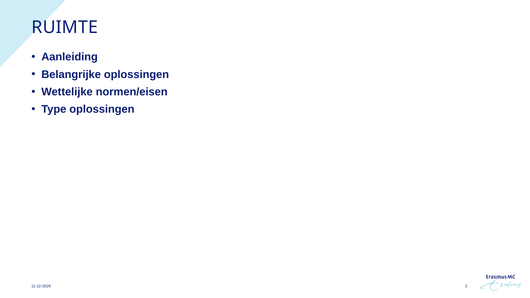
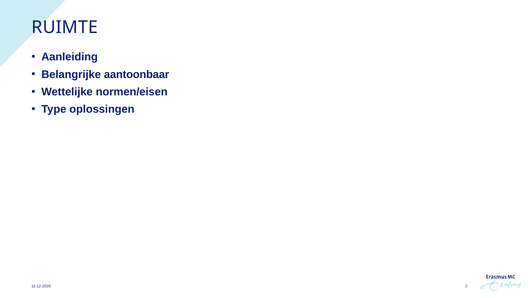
Belangrijke oplossingen: oplossingen -> aantoonbaar (137, 74)
